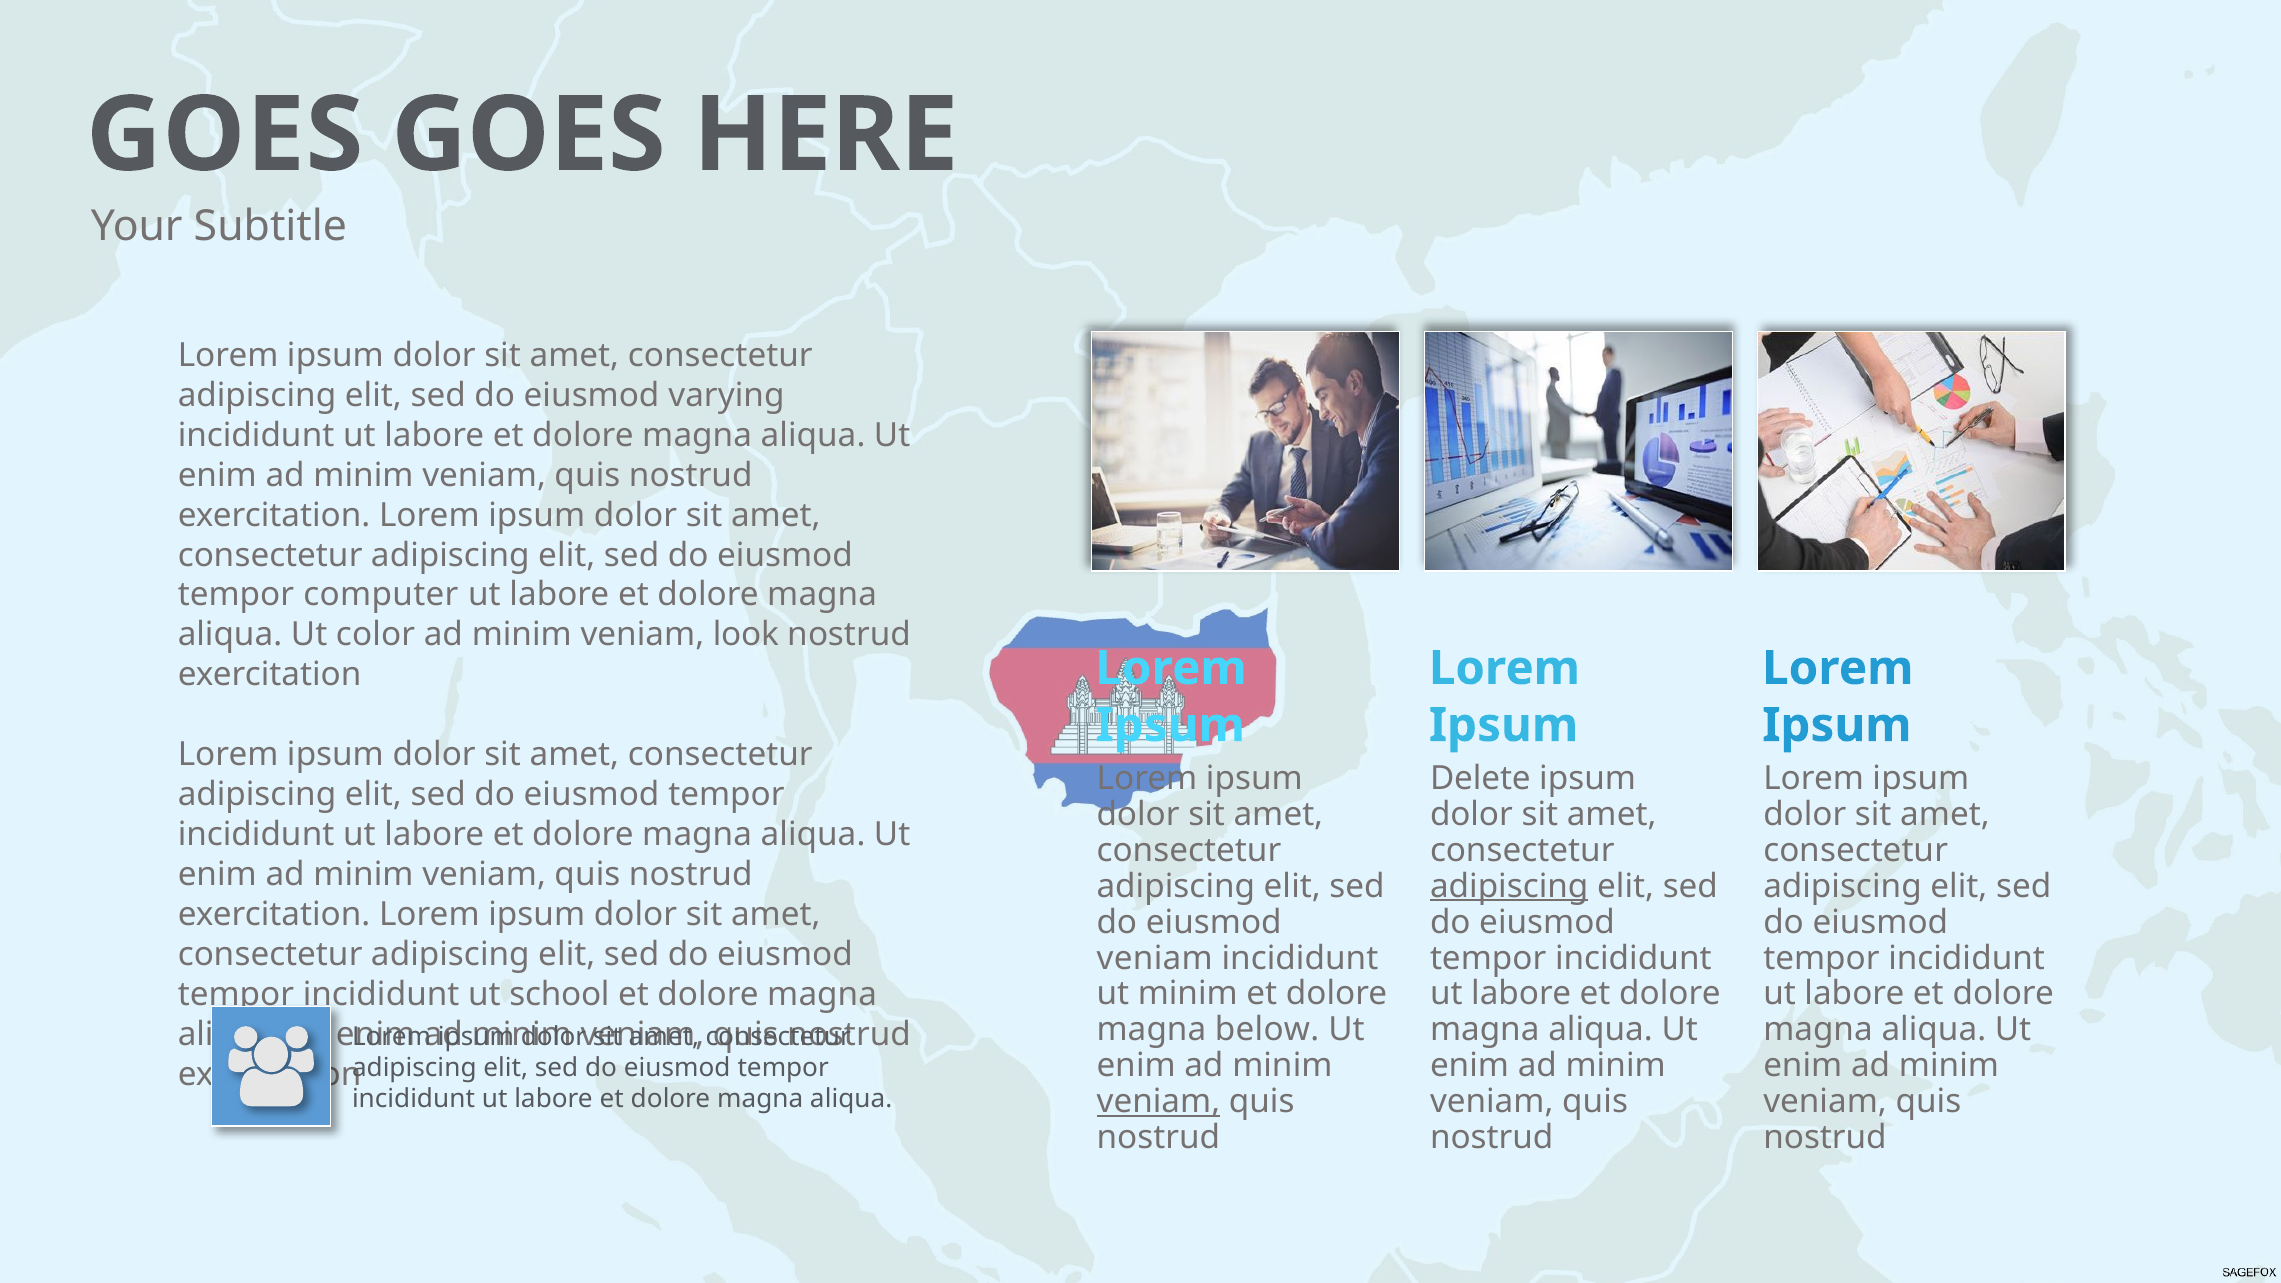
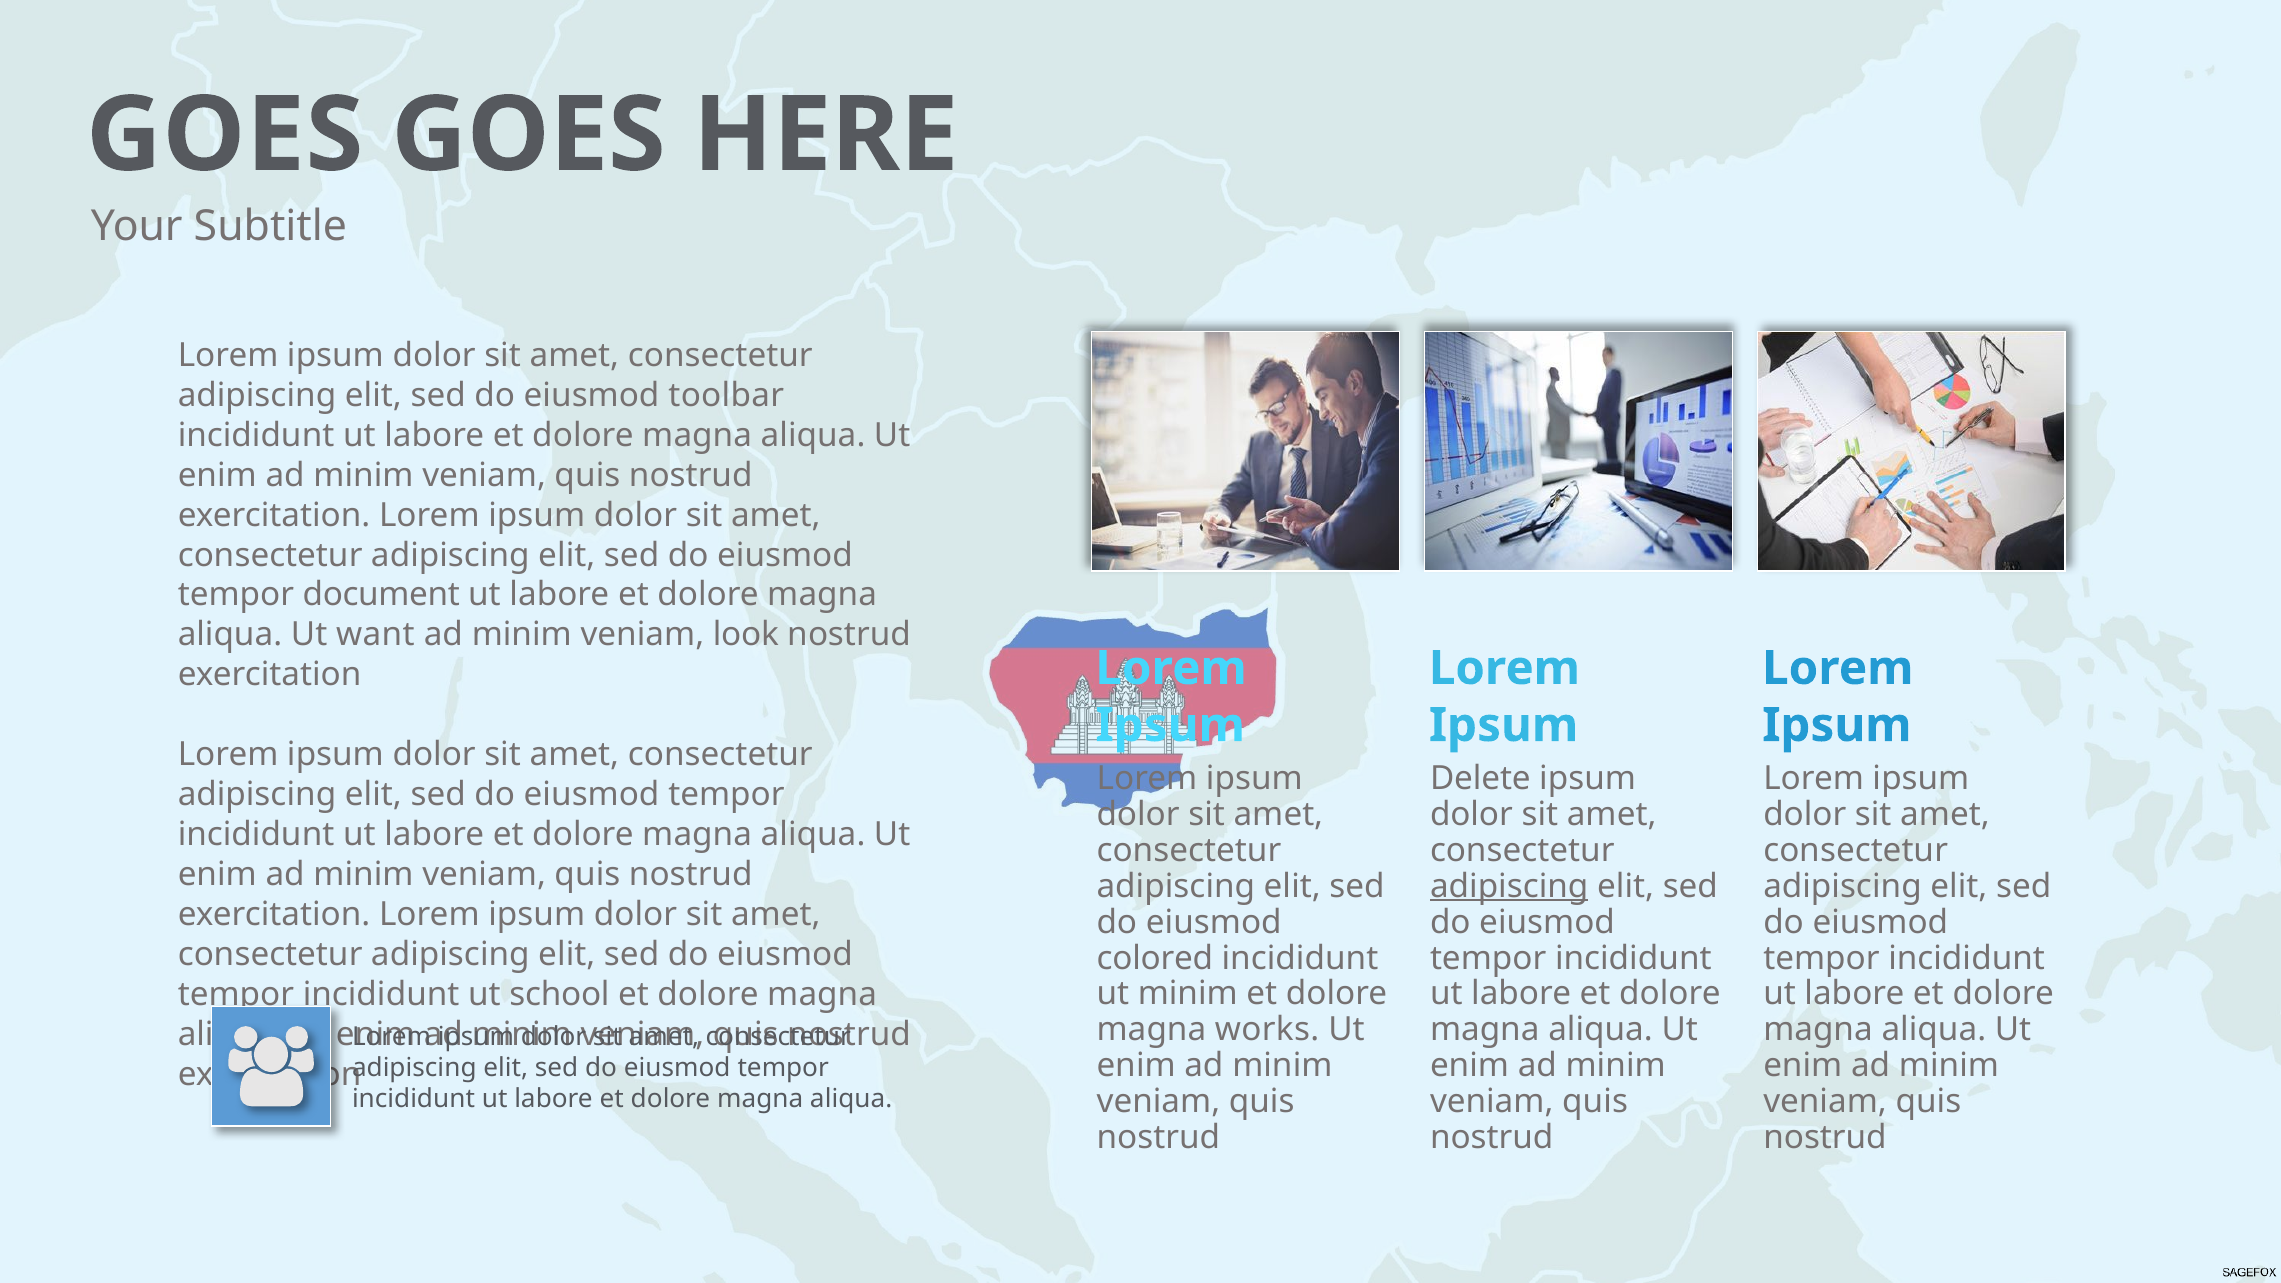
varying: varying -> toolbar (726, 395)
computer: computer -> document (381, 595)
color: color -> want (375, 635)
veniam: veniam -> colored (1155, 958)
below: below -> works (1267, 1030)
veniam underline: present -> none (1158, 1102)
